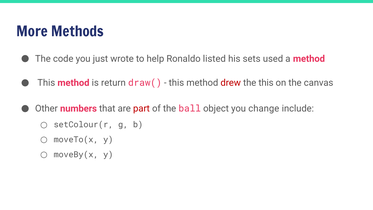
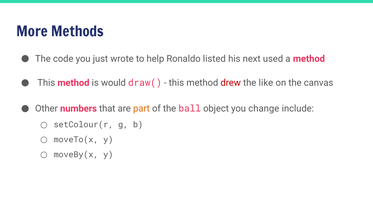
sets: sets -> next (252, 59)
return: return -> would (113, 83)
the this: this -> like (266, 83)
part colour: red -> orange (141, 108)
